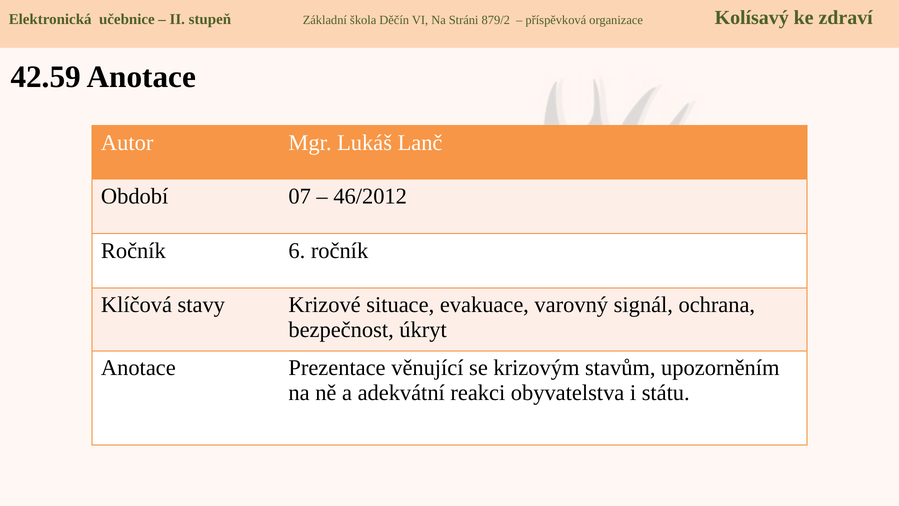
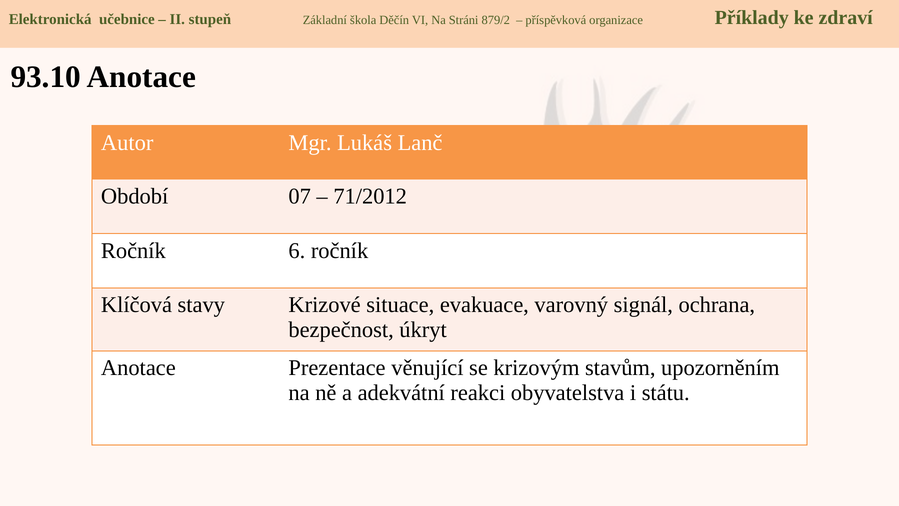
Kolísavý: Kolísavý -> Příklady (752, 18)
42.59: 42.59 -> 93.10 (46, 77)
46/2012: 46/2012 -> 71/2012 (370, 196)
